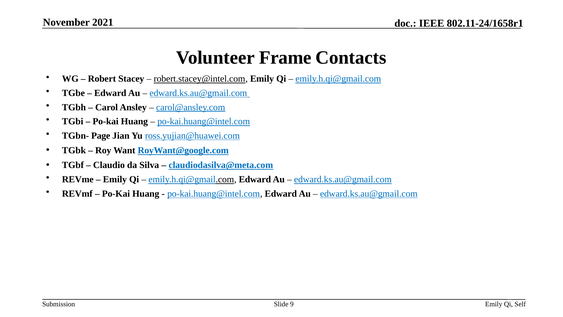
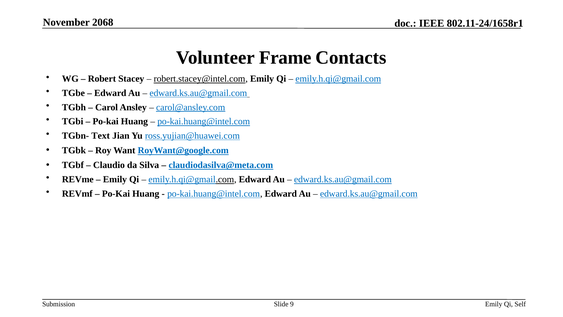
2021: 2021 -> 2068 (103, 22)
Page: Page -> Text (101, 135)
